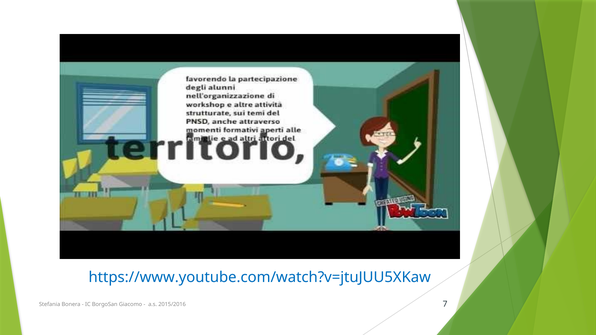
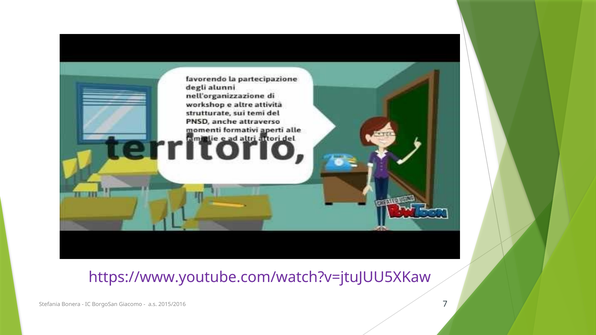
https://www.youtube.com/watch?v=jtuJUU5XKaw colour: blue -> purple (260, 277)
